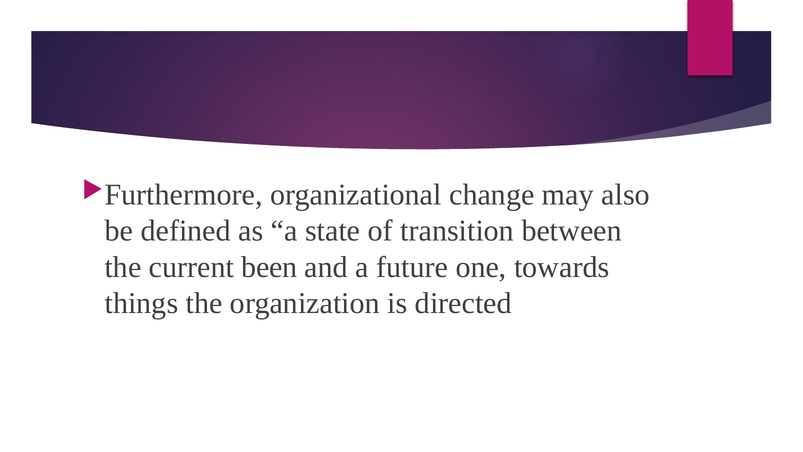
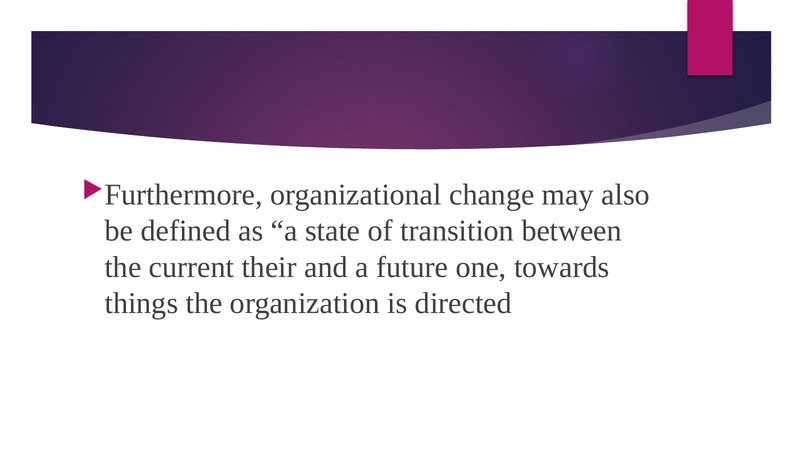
been: been -> their (269, 267)
